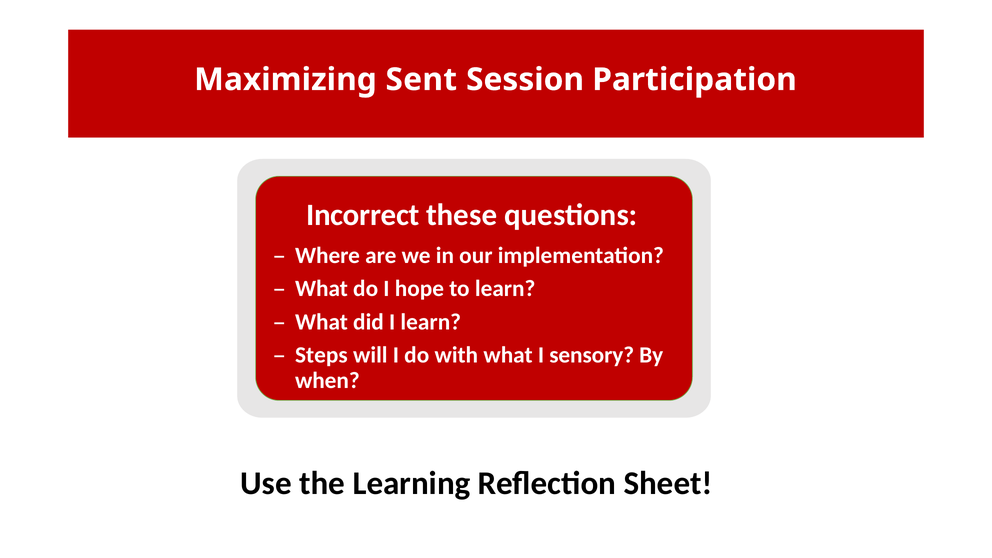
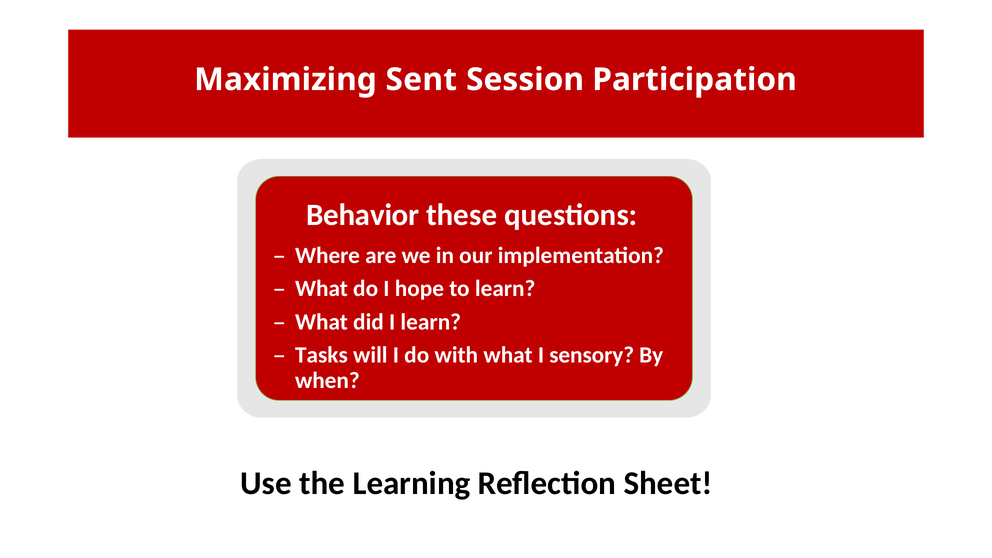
Incorrect: Incorrect -> Behavior (363, 215)
Steps: Steps -> Tasks (321, 355)
